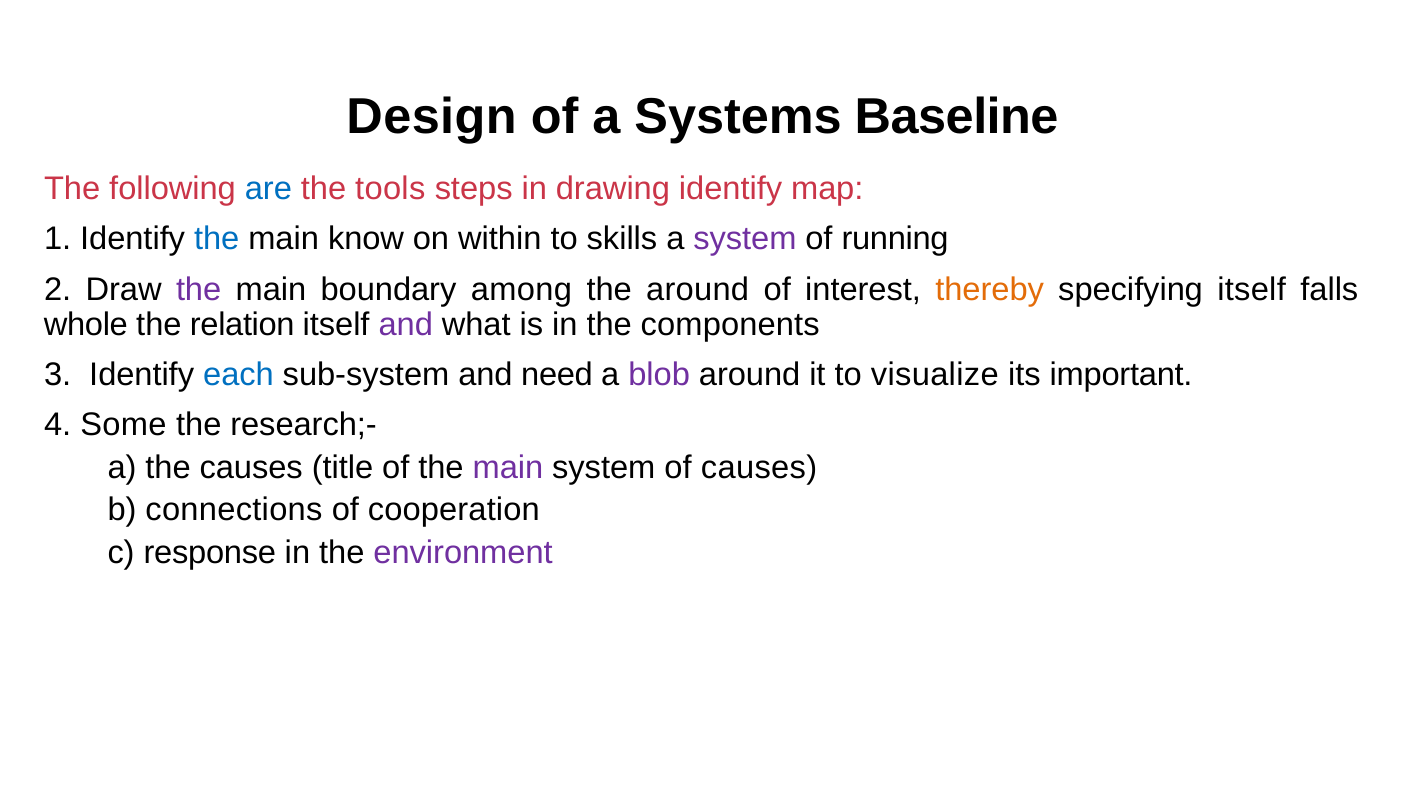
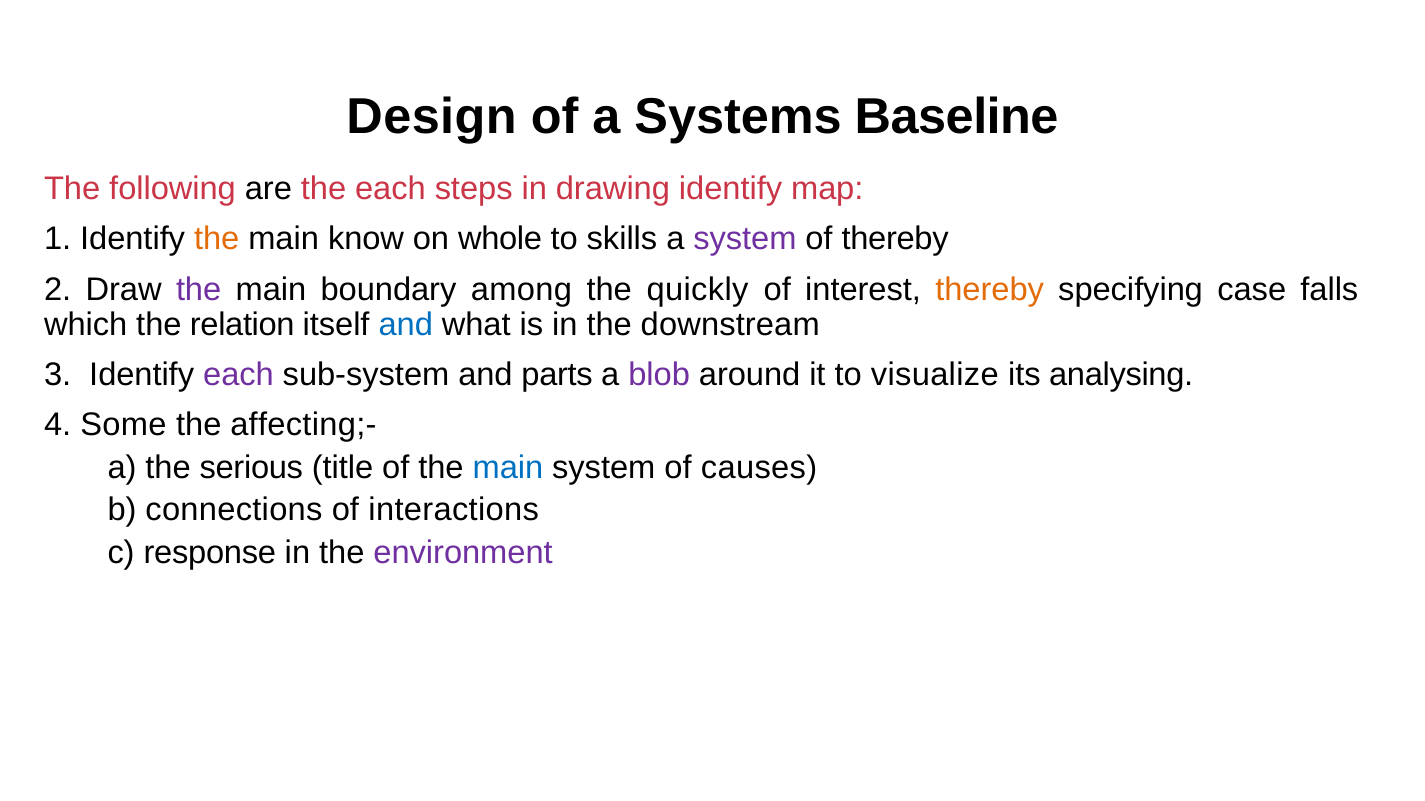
are colour: blue -> black (268, 189)
the tools: tools -> each (390, 189)
the colour: blue -> orange (217, 239)
within: within -> whole (500, 239)
of running: running -> thereby (895, 239)
the around: around -> quickly (698, 289)
specifying itself: itself -> case (1252, 289)
whole: whole -> which (86, 325)
and colour: purple -> blue (406, 325)
components: components -> downstream (730, 325)
each colour: blue -> purple (239, 375)
need: need -> parts (557, 375)
important: important -> analysing (1121, 375)
research;-: research;- -> affecting;- (303, 425)
the causes: causes -> serious (251, 468)
main colour: purple -> blue (508, 468)
cooperation: cooperation -> interactions (454, 510)
